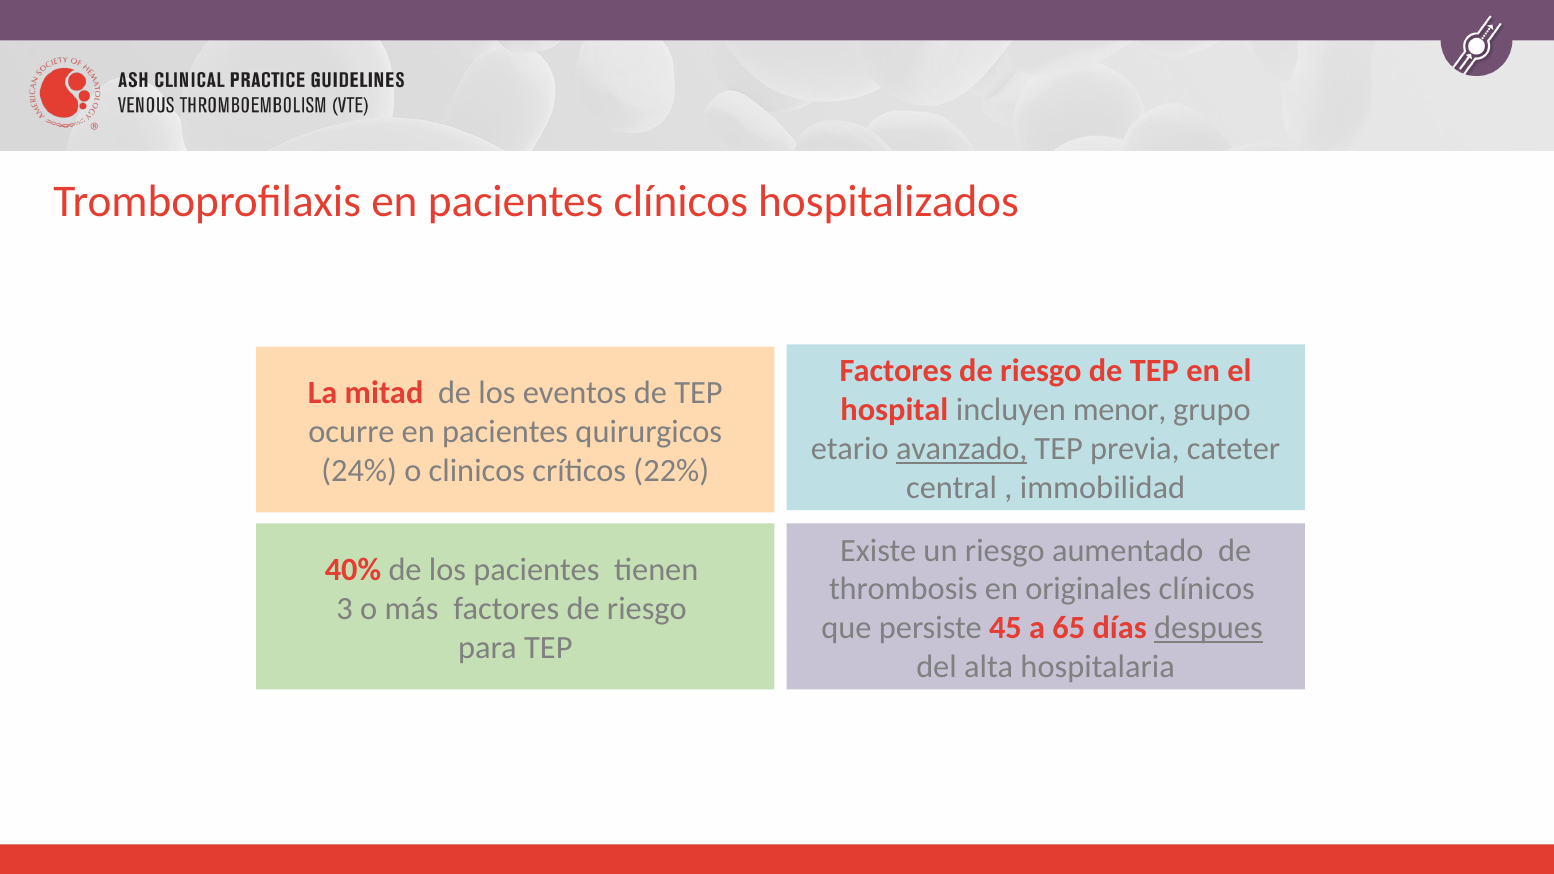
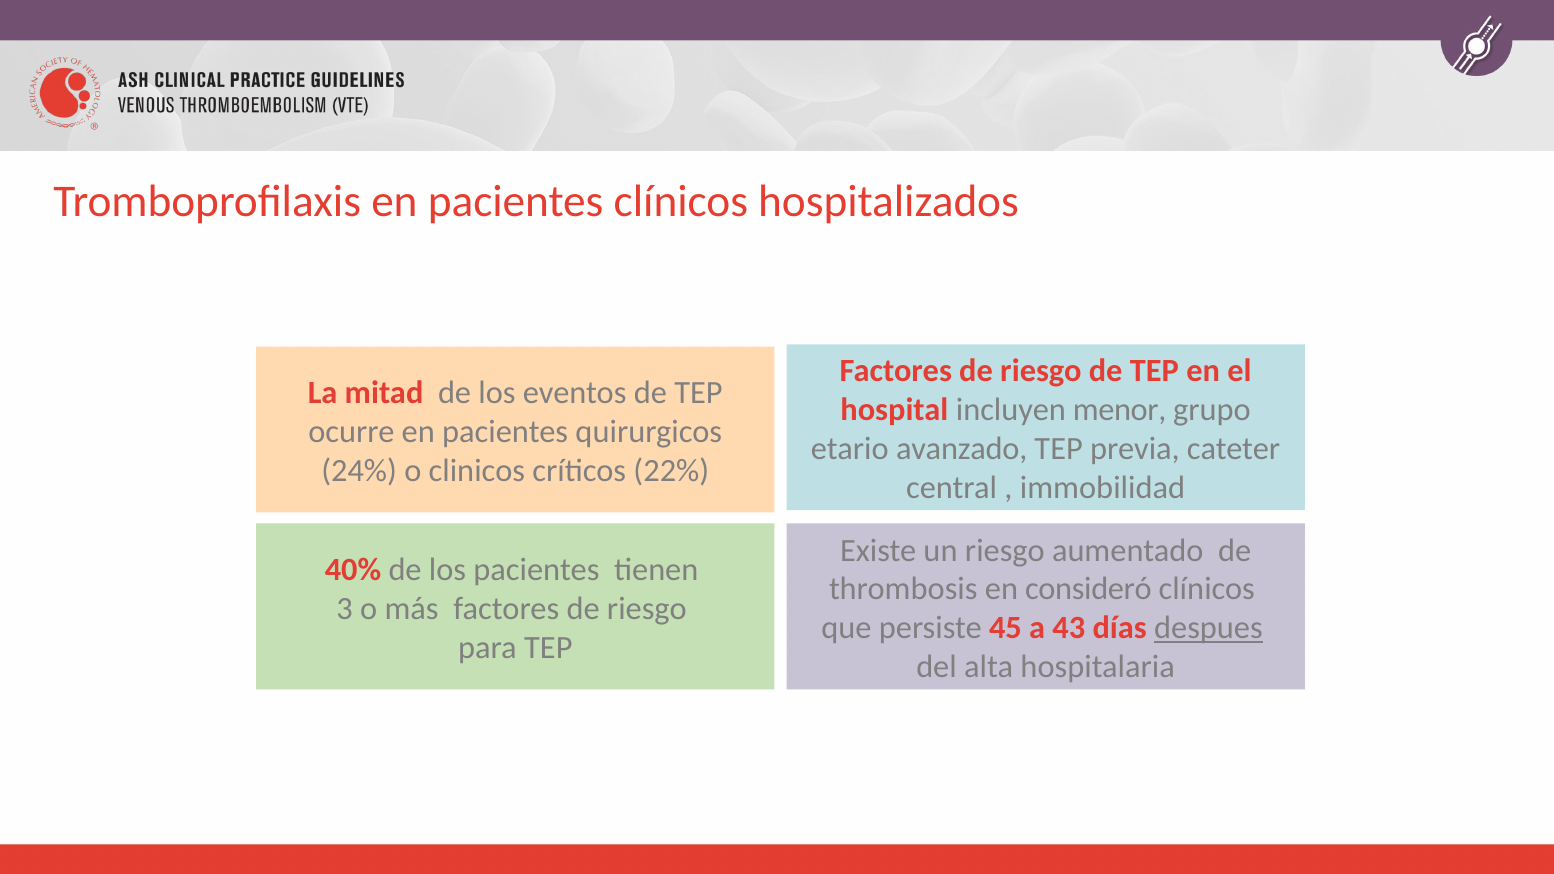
avanzado underline: present -> none (962, 449)
originales: originales -> consideró (1088, 589)
65: 65 -> 43 (1069, 628)
